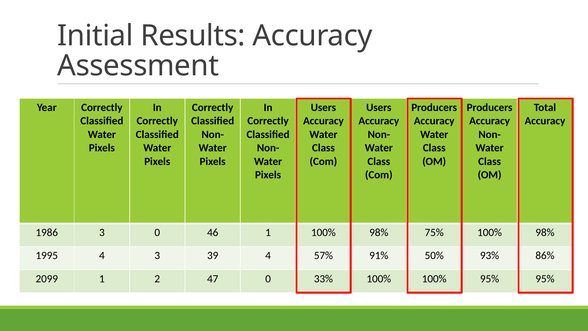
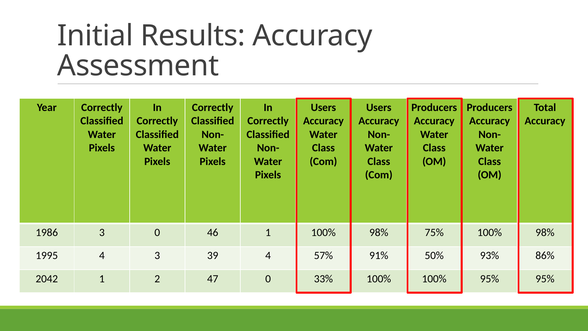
2099: 2099 -> 2042 (47, 278)
